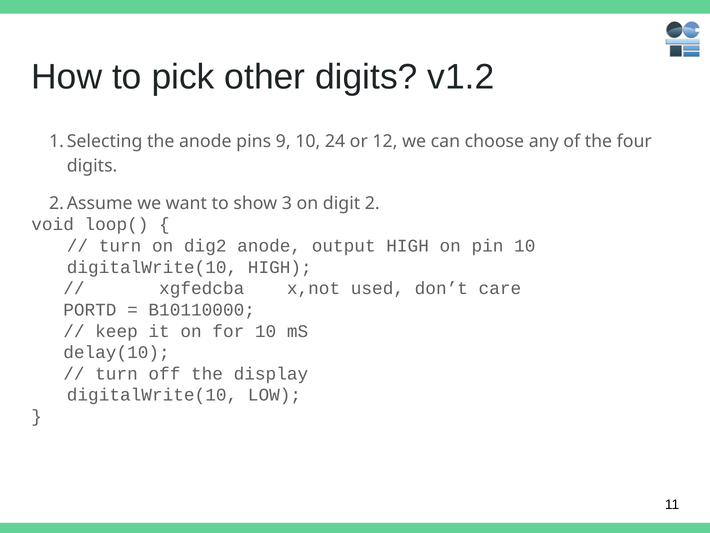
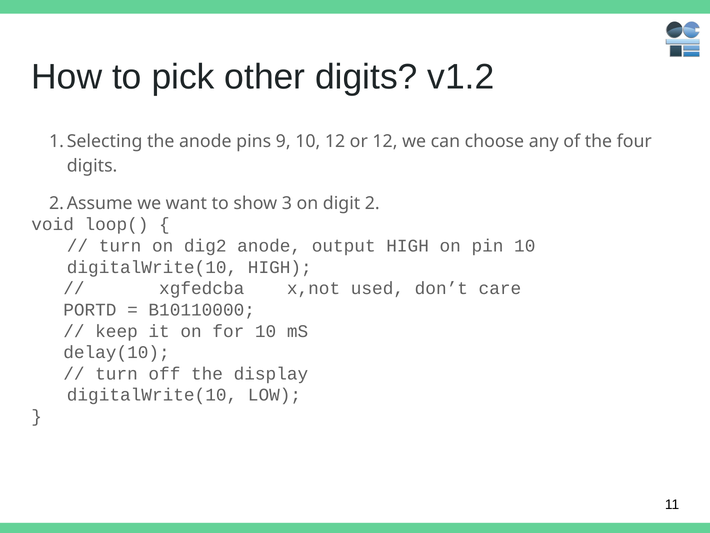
10 24: 24 -> 12 (335, 141)
